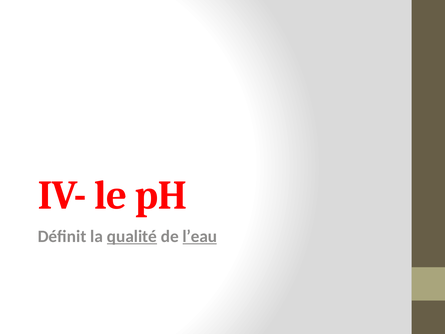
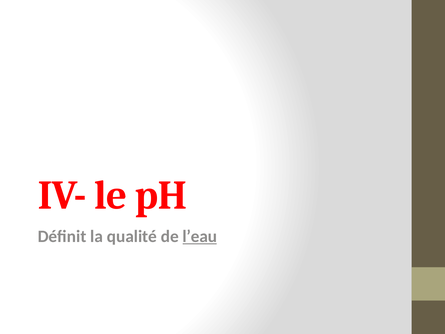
qualité underline: present -> none (132, 236)
